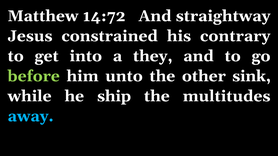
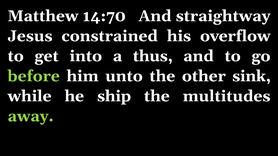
14:72: 14:72 -> 14:70 (104, 16)
contrary: contrary -> overflow (235, 36)
they: they -> thus (153, 56)
away colour: light blue -> light green (31, 116)
